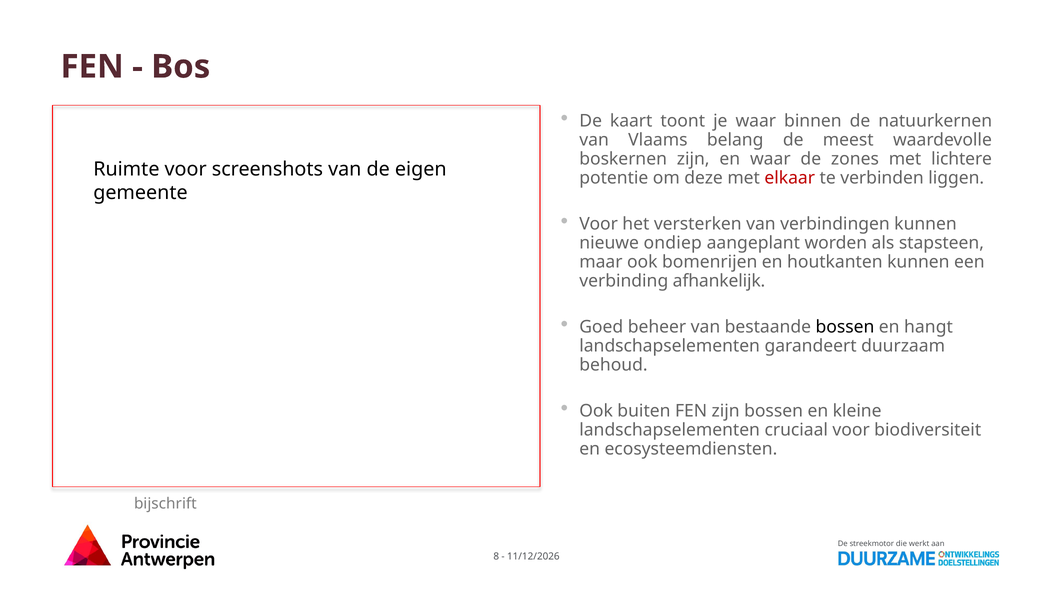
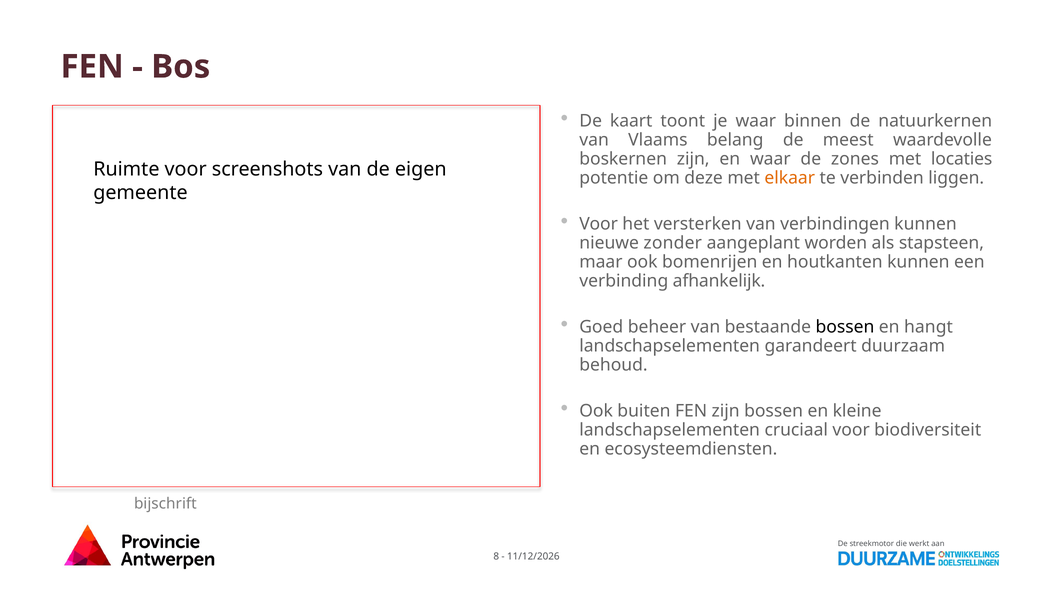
lichtere: lichtere -> locaties (962, 159)
elkaar colour: red -> orange (790, 178)
ondiep: ondiep -> zonder (673, 243)
